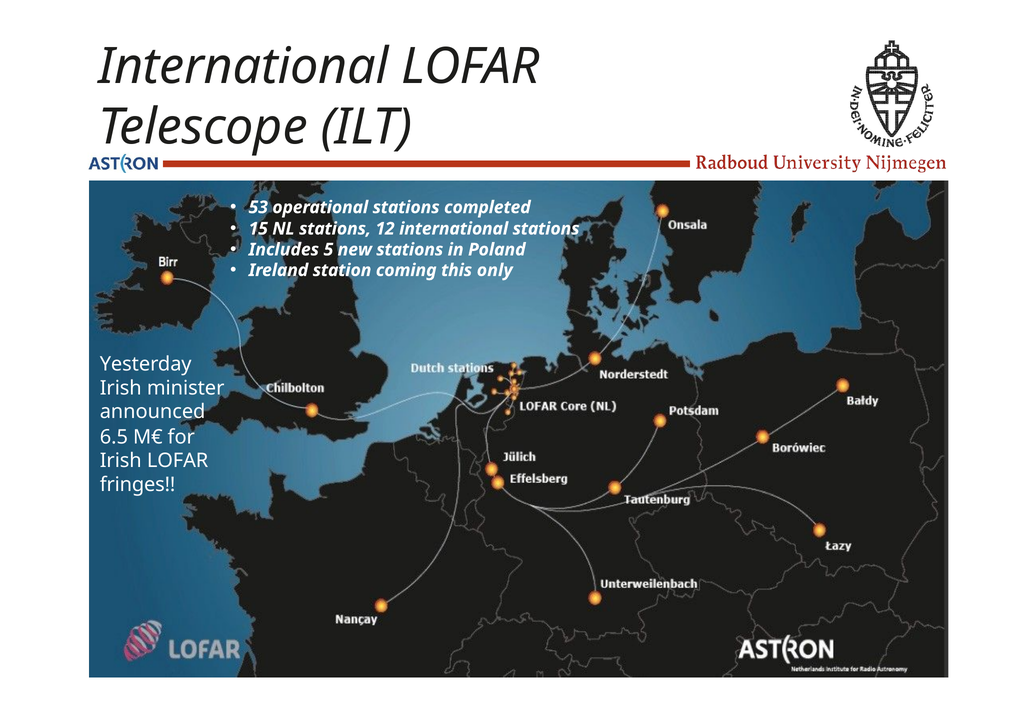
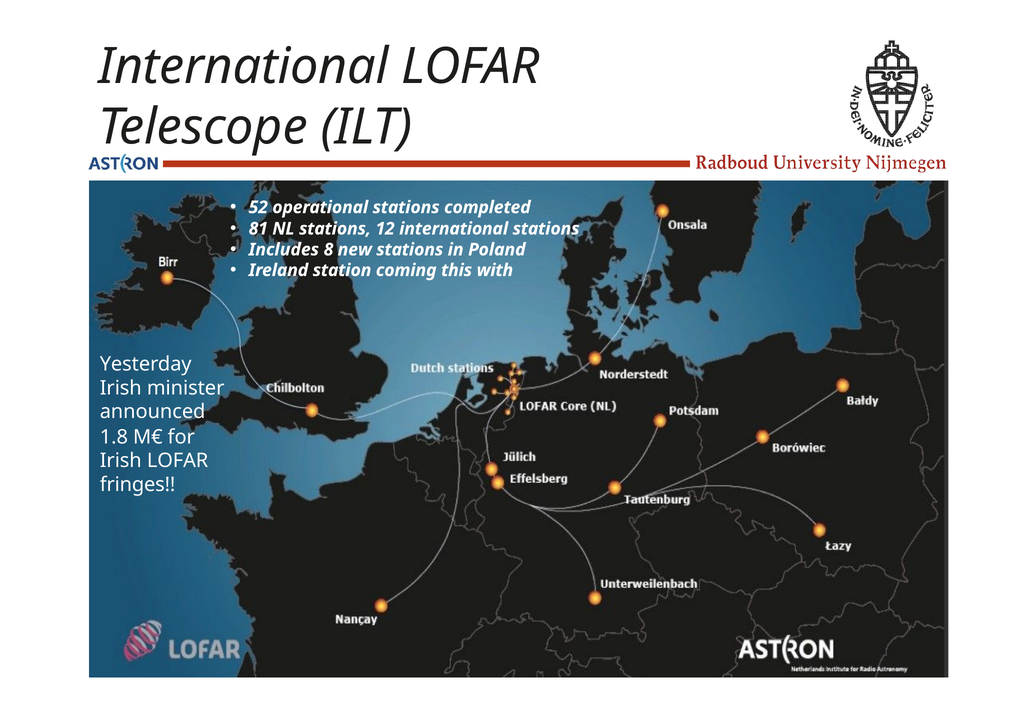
53: 53 -> 52 (258, 207)
15: 15 -> 81 (258, 229)
5: 5 -> 8 (328, 250)
only: only -> with (495, 270)
6.5: 6.5 -> 1.8 (114, 437)
